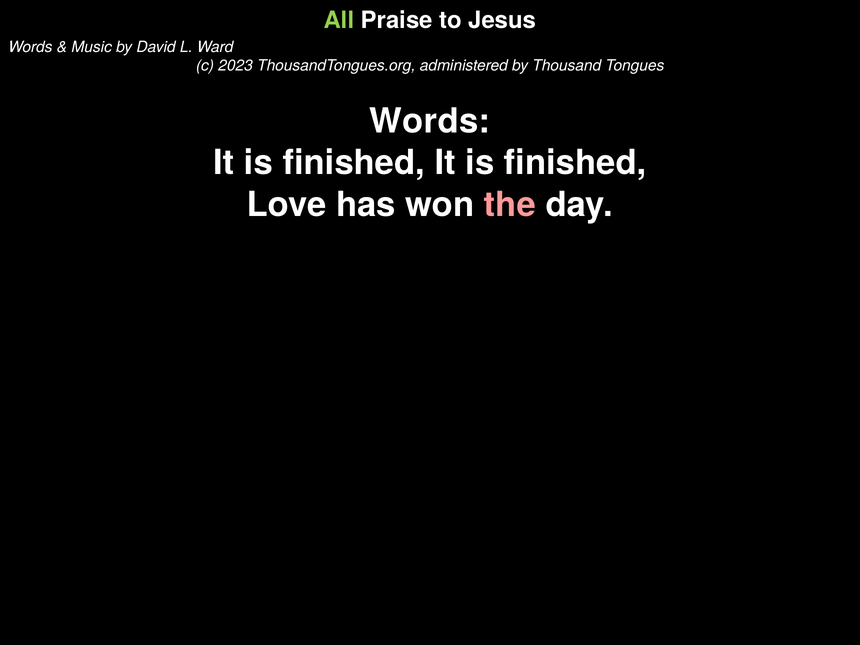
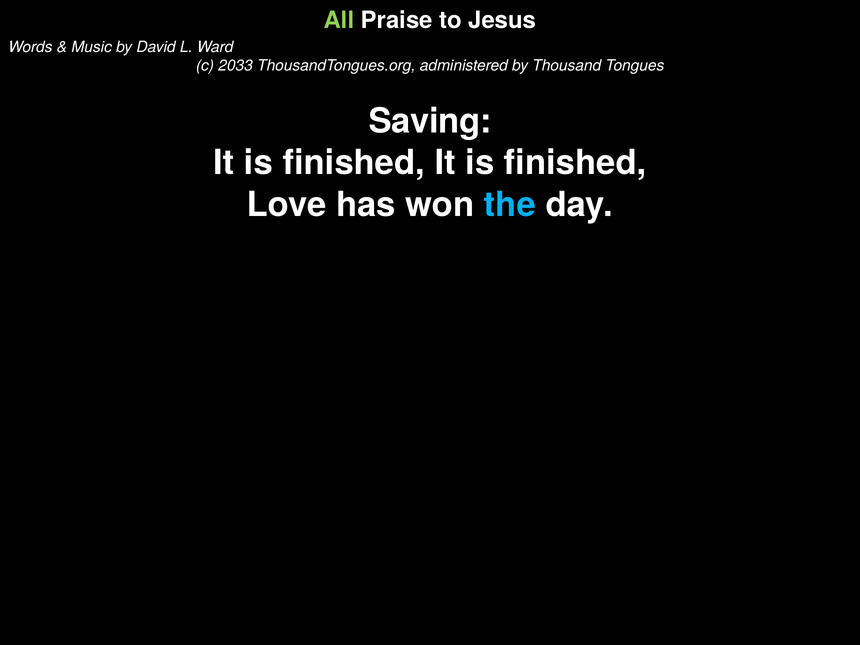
2023: 2023 -> 2033 (236, 66)
Words: Words -> Saving (430, 121)
the colour: pink -> light blue (510, 205)
